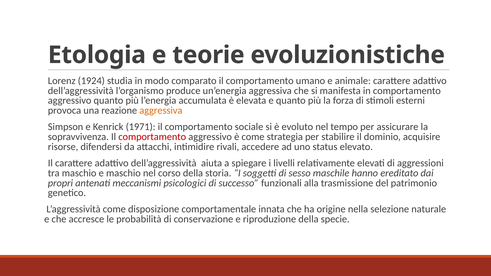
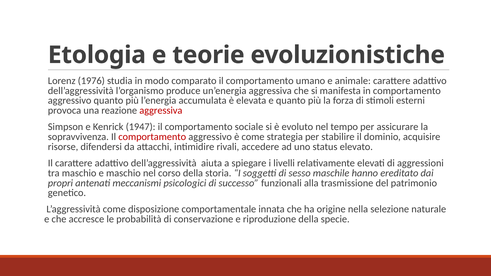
1924: 1924 -> 1976 (91, 81)
aggressiva colour: orange -> red (161, 111)
1971: 1971 -> 1947 (141, 127)
